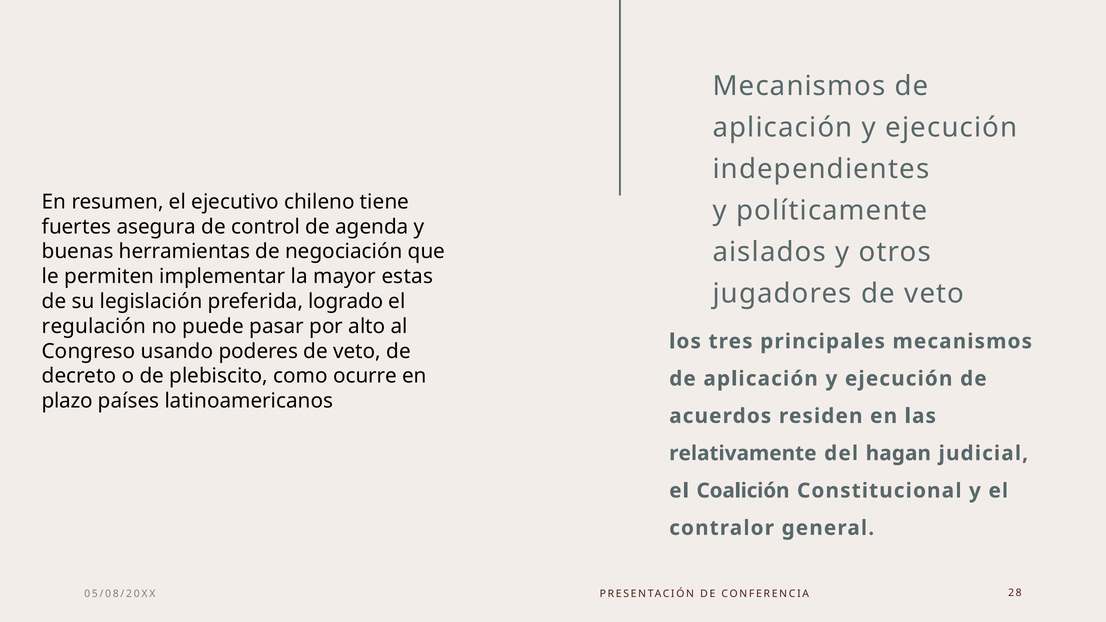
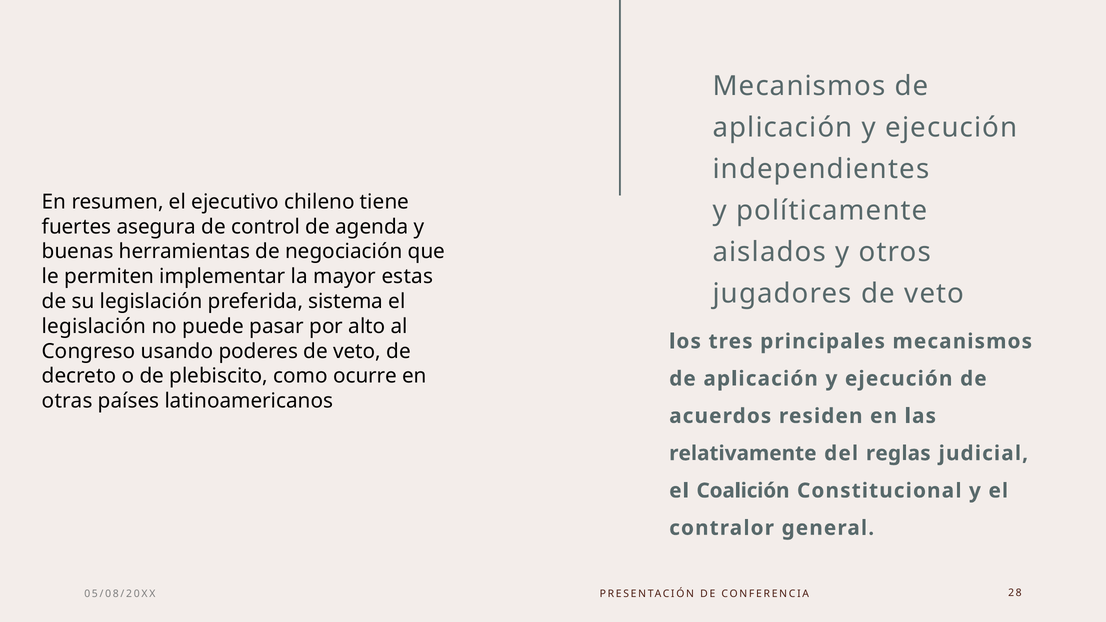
logrado: logrado -> sistema (346, 301)
regulación: regulación -> legislación (94, 326)
plazo: plazo -> otras (67, 401)
hagan: hagan -> reglas (898, 453)
